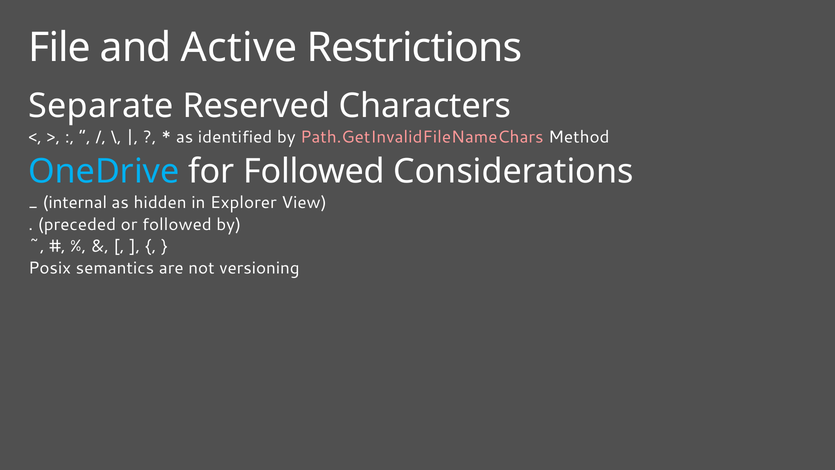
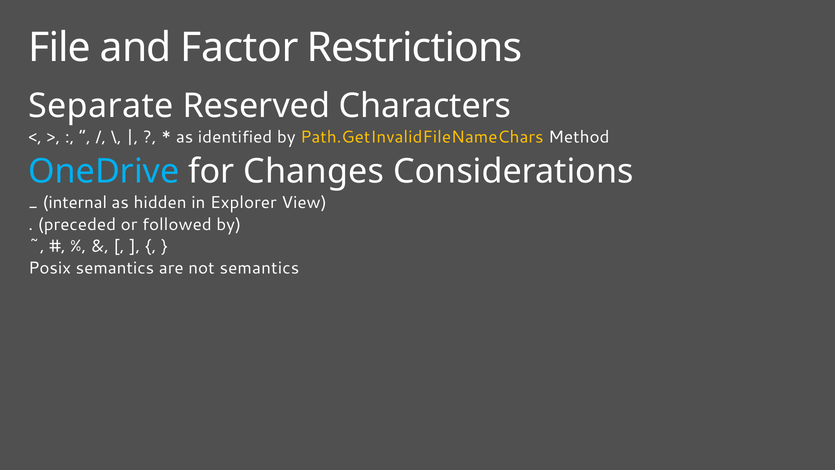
Active: Active -> Factor (239, 48)
Path.GetInvalidFileNameChars colour: pink -> yellow (422, 137)
for Followed: Followed -> Changes (314, 171)
not versioning: versioning -> semantics (259, 268)
